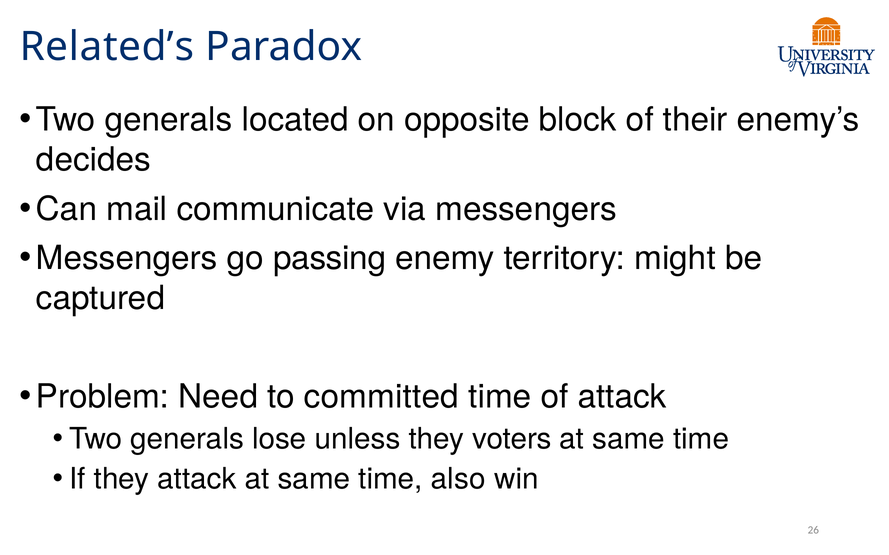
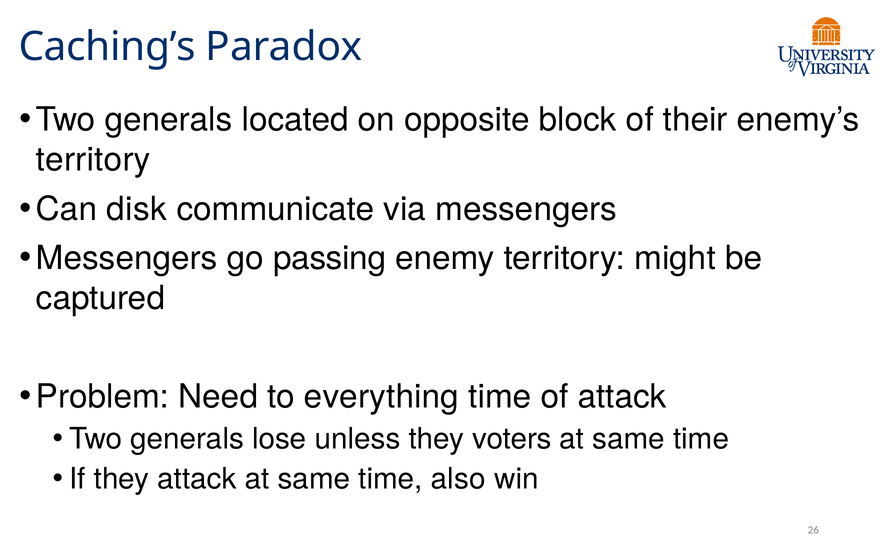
Related’s: Related’s -> Caching’s (107, 47)
decides: decides -> territory (93, 160)
mail: mail -> disk (137, 209)
committed: committed -> everything (381, 397)
